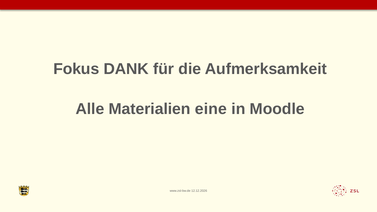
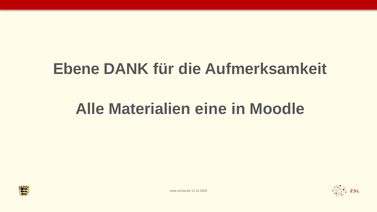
Fokus: Fokus -> Ebene (76, 69)
